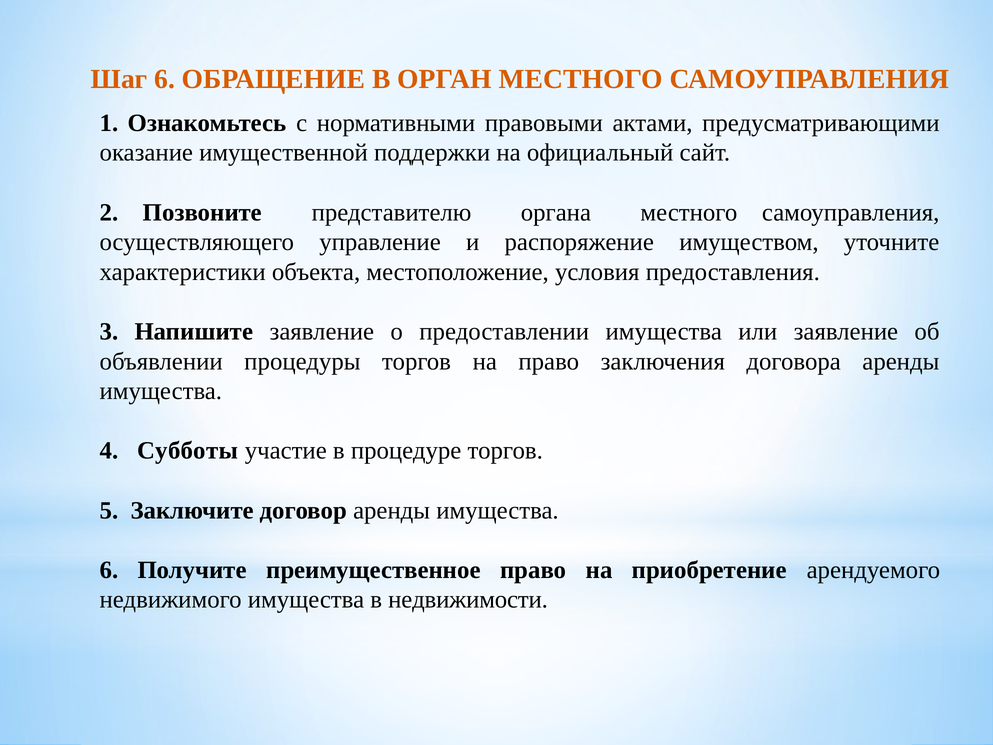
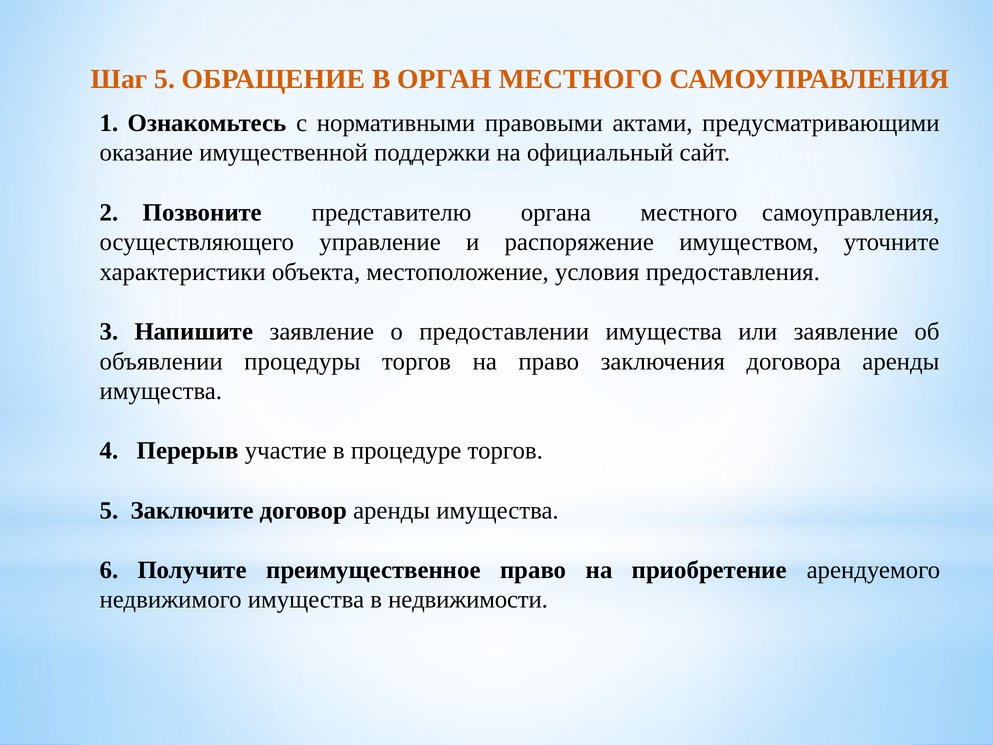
Шаг 6: 6 -> 5 (165, 79)
Субботы: Субботы -> Перерыв (188, 451)
